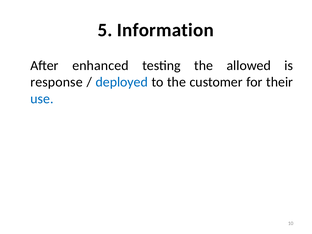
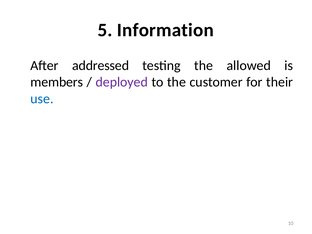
enhanced: enhanced -> addressed (101, 65)
response: response -> members (57, 82)
deployed colour: blue -> purple (122, 82)
